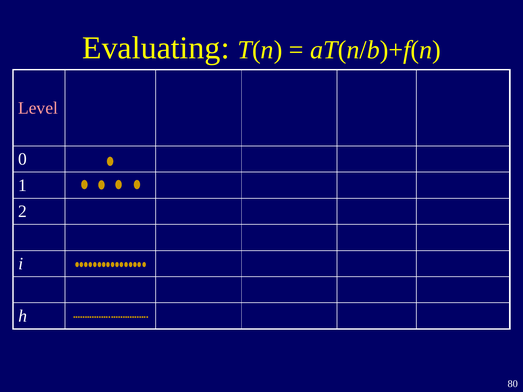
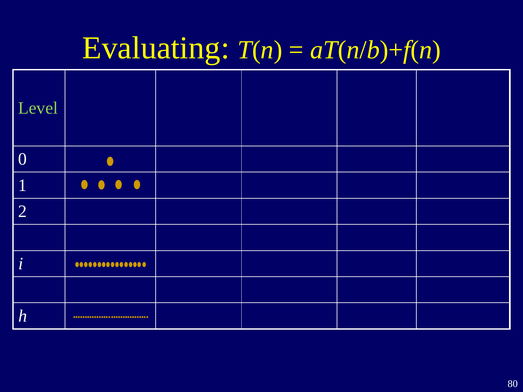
Level colour: pink -> light green (38, 108)
